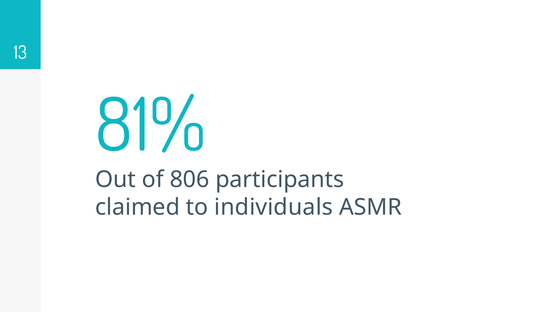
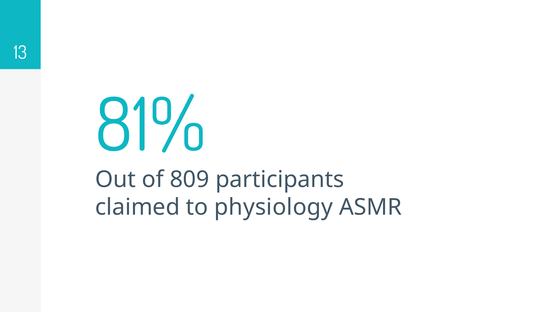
806: 806 -> 809 (190, 180)
individuals: individuals -> physiology (274, 207)
